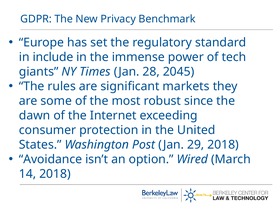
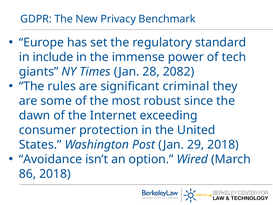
2045: 2045 -> 2082 (179, 72)
markets: markets -> criminal (186, 86)
14: 14 -> 86 (28, 174)
